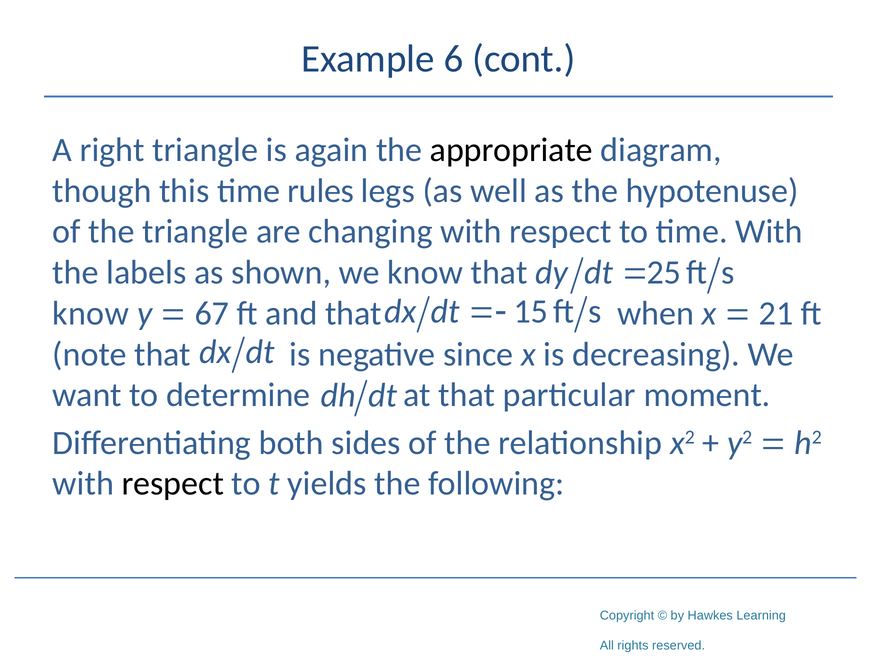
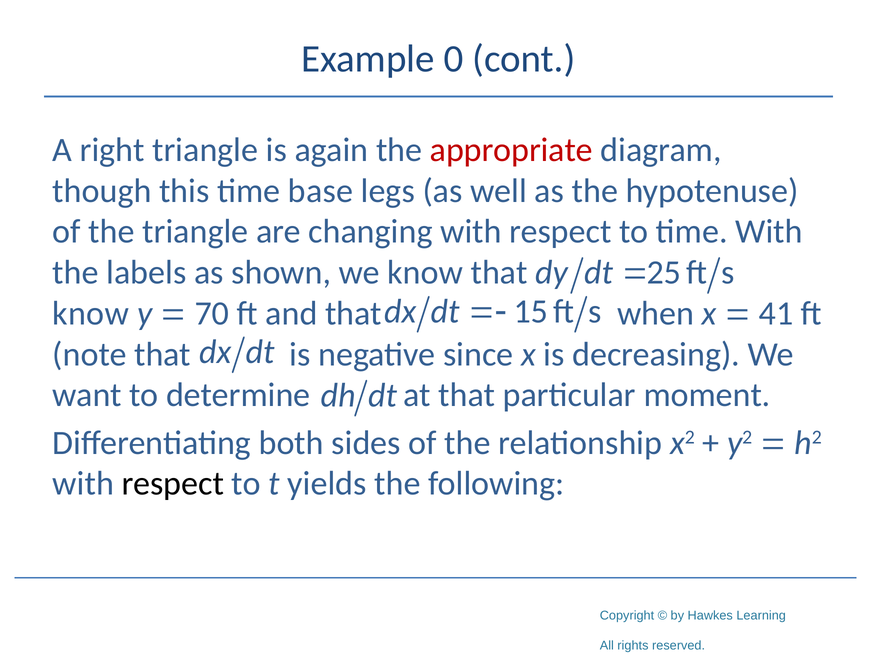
6: 6 -> 0 (454, 59)
appropriate colour: black -> red (511, 150)
rules: rules -> base (320, 191)
67: 67 -> 70 (212, 313)
21: 21 -> 41 (776, 313)
